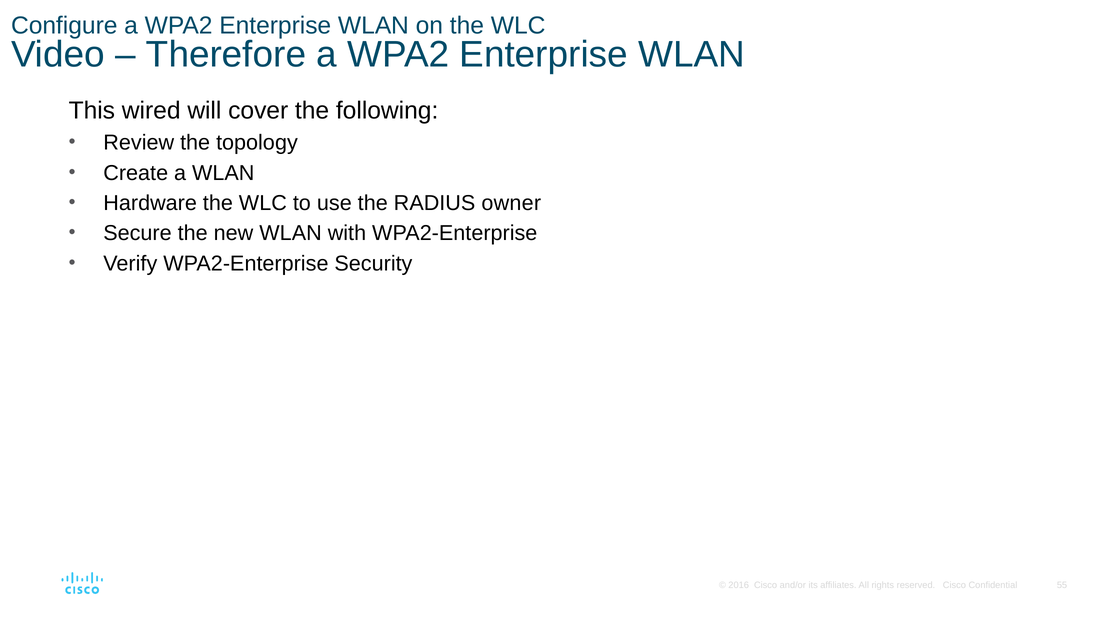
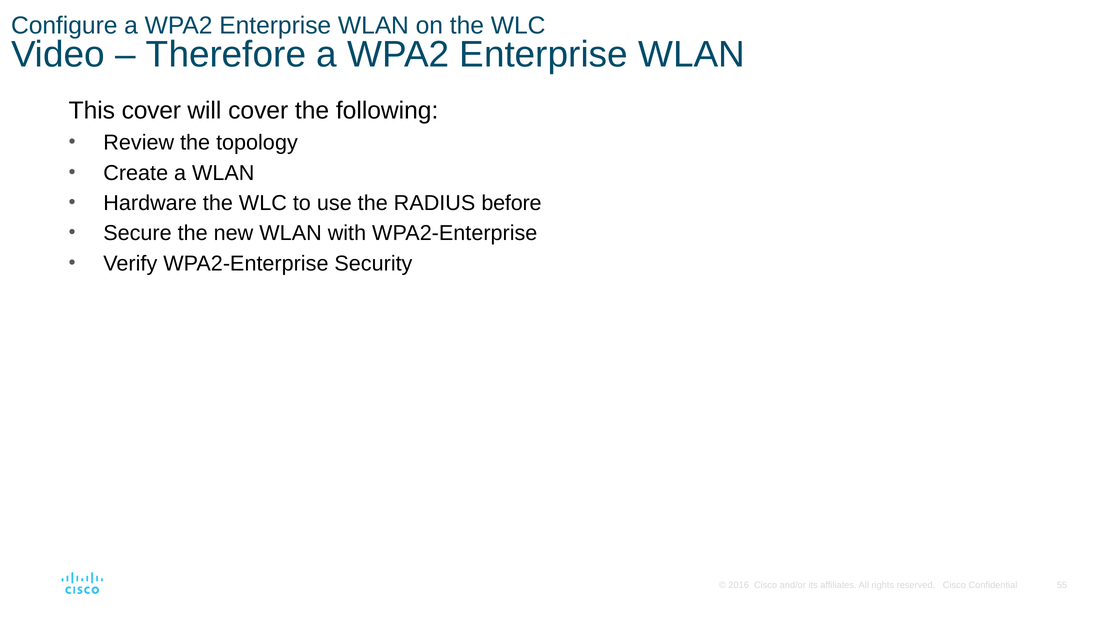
This wired: wired -> cover (151, 111)
owner: owner -> before (511, 203)
